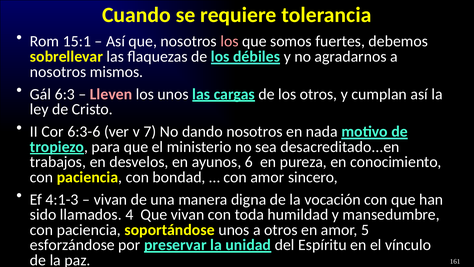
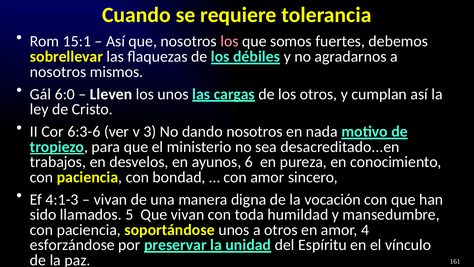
6:3: 6:3 -> 6:0 (65, 94)
Lleven colour: pink -> white (111, 94)
7: 7 -> 3 (150, 131)
4: 4 -> 5 (129, 214)
5: 5 -> 4 (365, 230)
